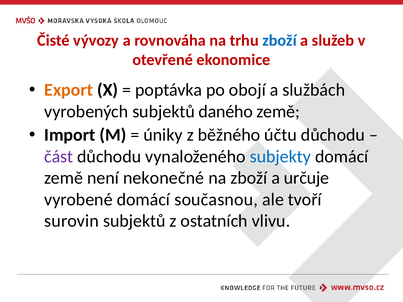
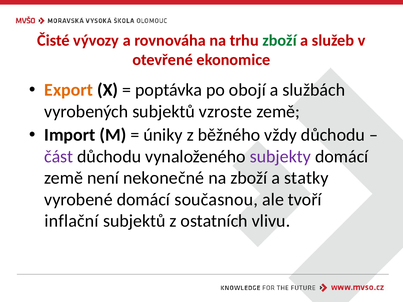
zboží colour: blue -> green (280, 40)
daného: daného -> vzroste (226, 112)
účtu: účtu -> vždy (281, 135)
subjekty colour: blue -> purple (280, 157)
určuje: určuje -> statky (306, 178)
surovin: surovin -> inflační (72, 221)
